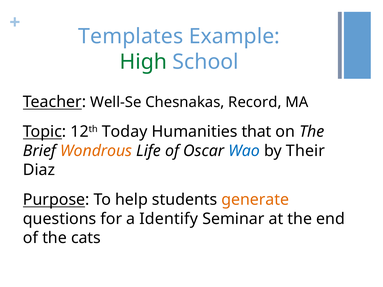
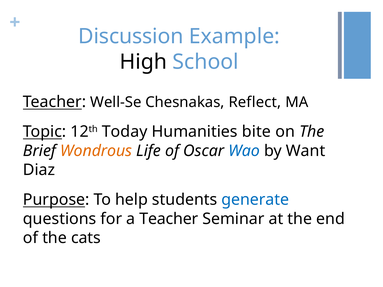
Templates: Templates -> Discussion (131, 36)
High colour: green -> black (143, 62)
Record: Record -> Reflect (255, 102)
that: that -> bite (256, 132)
Their: Their -> Want (306, 151)
generate colour: orange -> blue (255, 200)
a Identify: Identify -> Teacher (169, 219)
